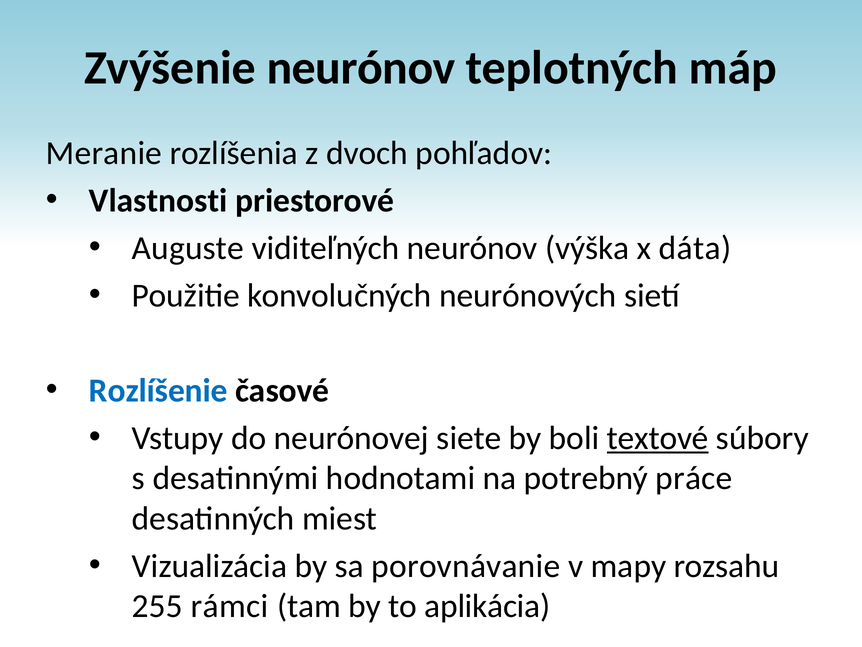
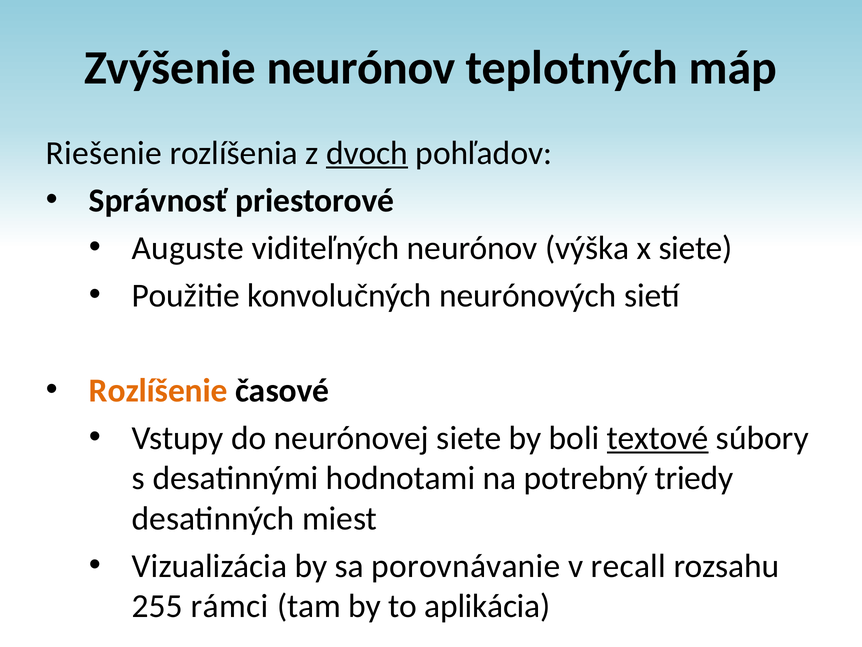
Meranie: Meranie -> Riešenie (104, 153)
dvoch underline: none -> present (367, 153)
Vlastnosti: Vlastnosti -> Správnosť (158, 200)
x dáta: dáta -> siete (696, 248)
Rozlíšenie colour: blue -> orange (158, 390)
práce: práce -> triedy (694, 478)
mapy: mapy -> recall (628, 566)
